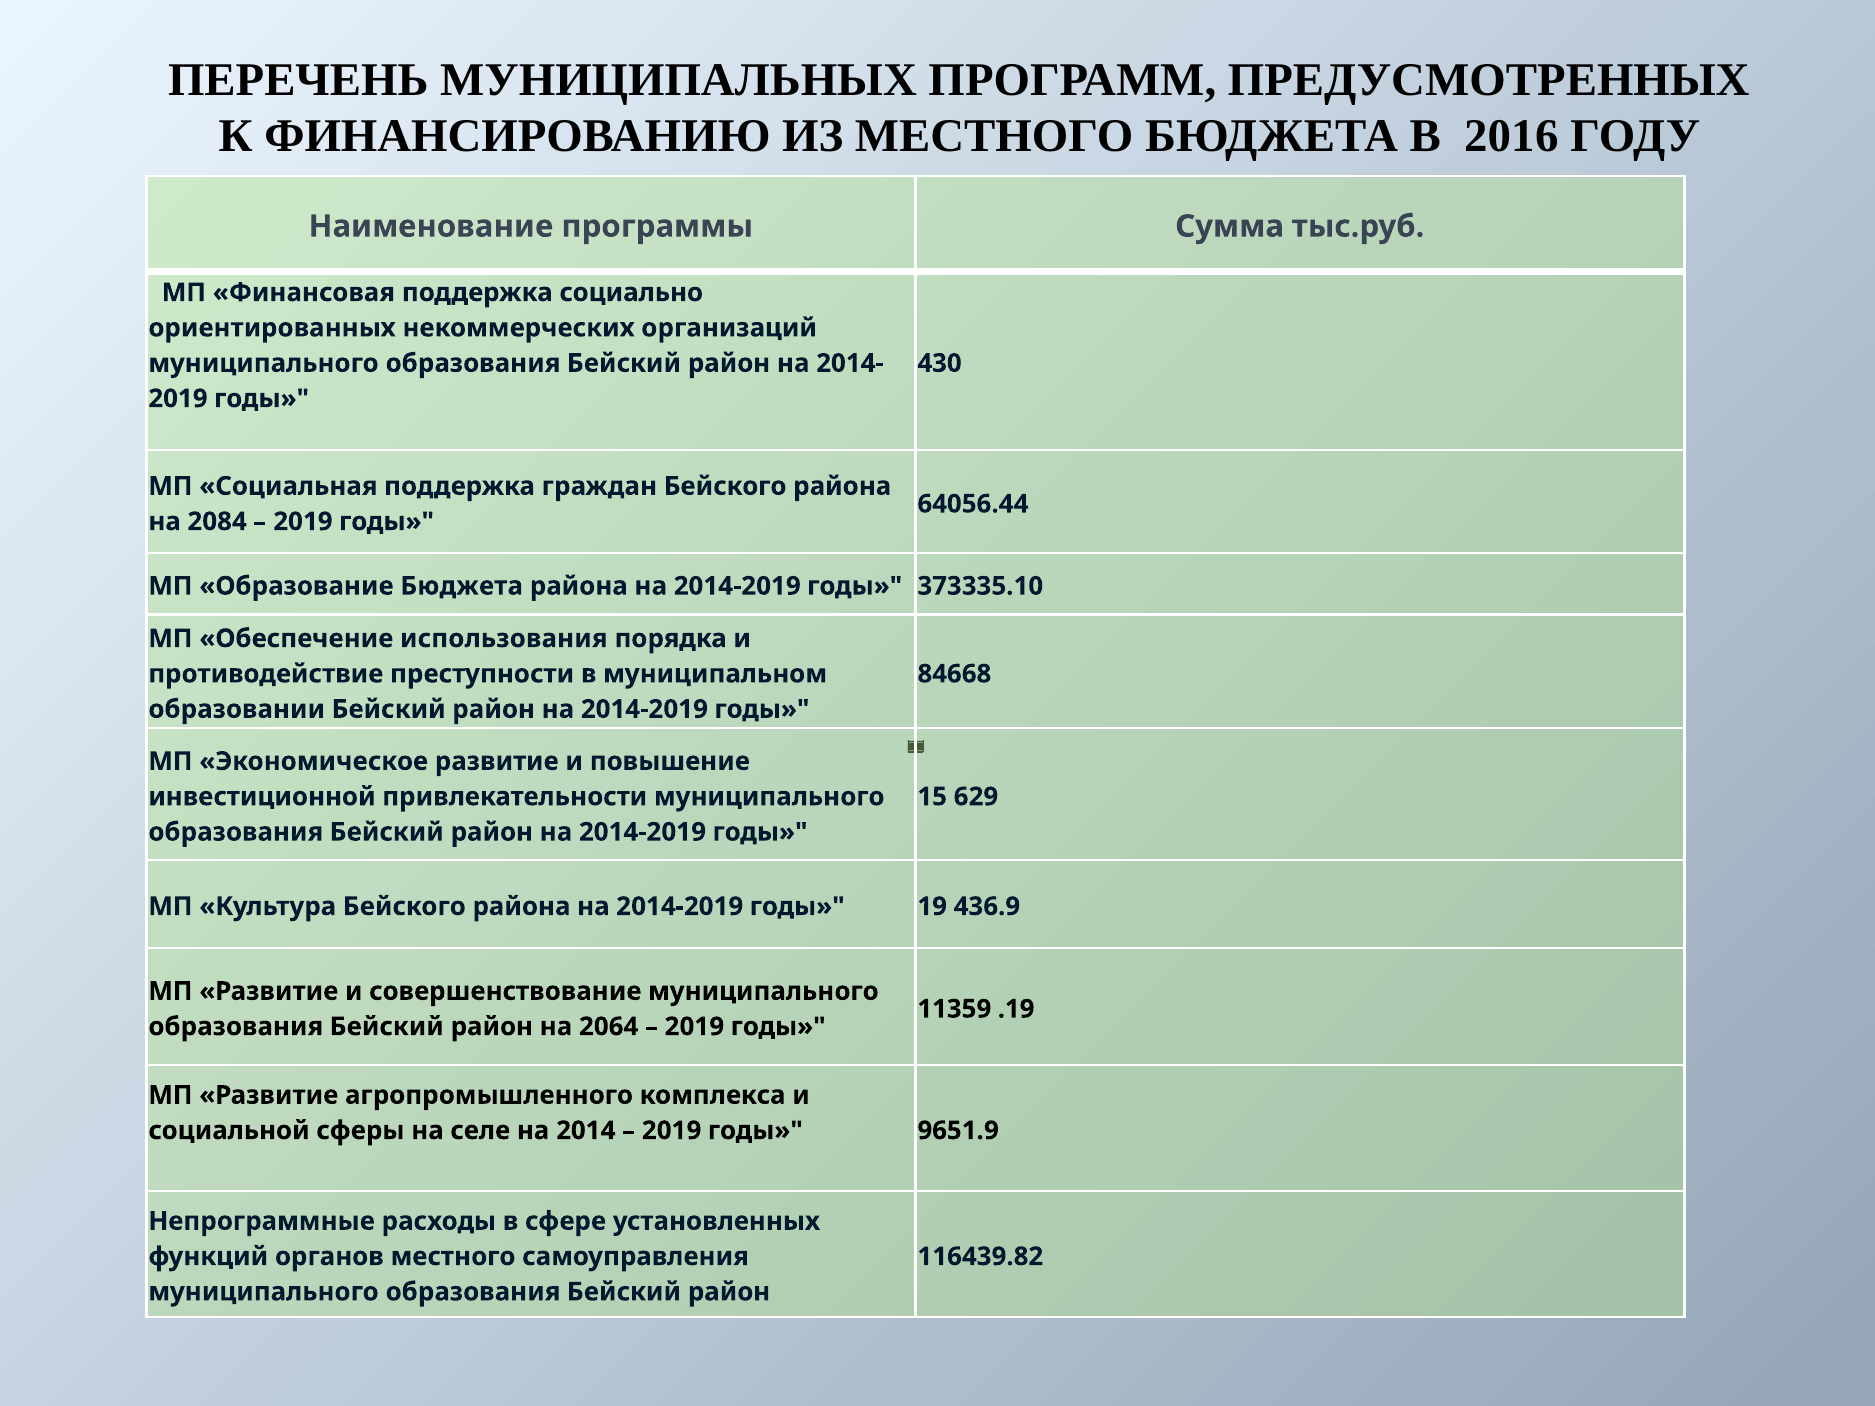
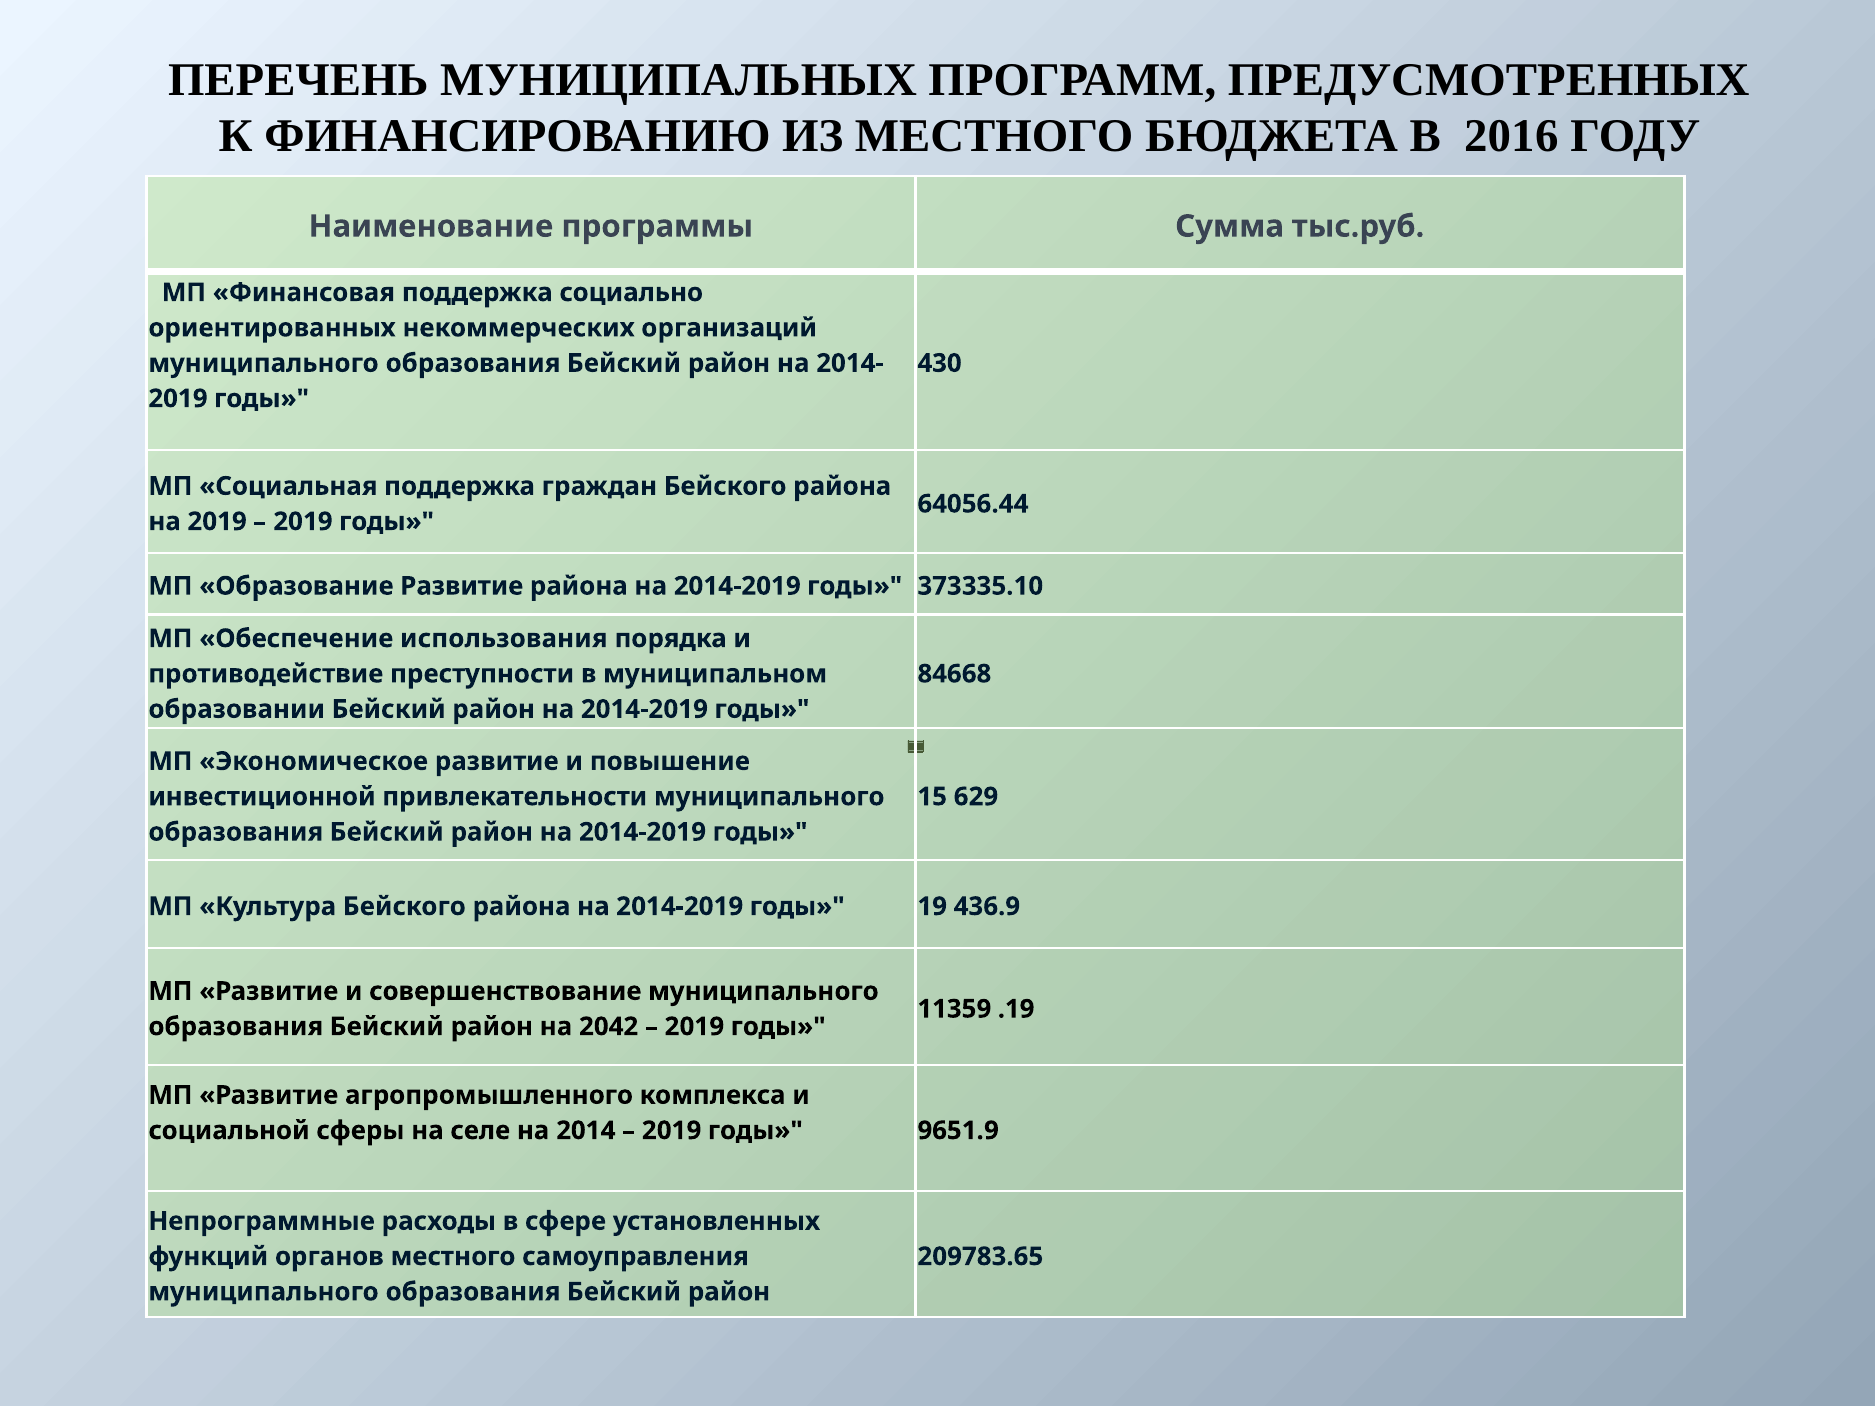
на 2084: 2084 -> 2019 (217, 522)
Образование Бюджета: Бюджета -> Развитие (462, 586)
2064: 2064 -> 2042 (609, 1027)
116439.82: 116439.82 -> 209783.65 (980, 1257)
